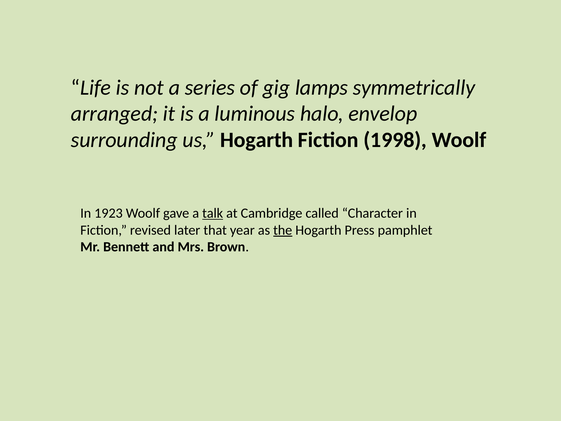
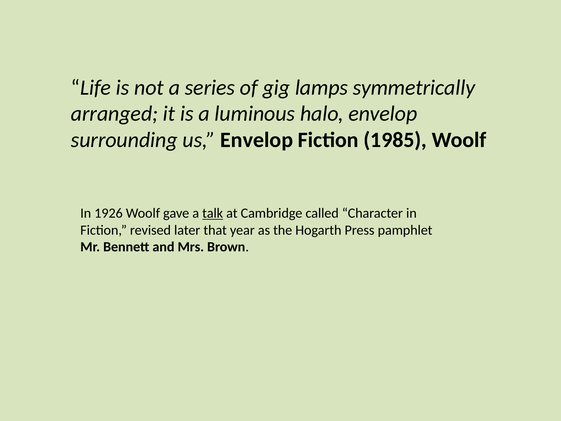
us Hogarth: Hogarth -> Envelop (257, 140)
1998: 1998 -> 1985 (395, 140)
1923: 1923 -> 1926 (109, 213)
the underline: present -> none (283, 230)
